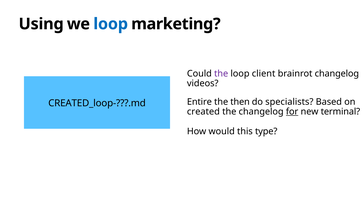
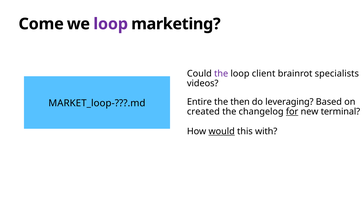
Using: Using -> Come (41, 24)
loop colour: blue -> purple (111, 24)
brainrot changelog: changelog -> specialists (337, 73)
specialists: specialists -> leveraging (289, 102)
CREATED_loop-???.md: CREATED_loop-???.md -> MARKET_loop-???.md (97, 103)
would underline: none -> present (222, 131)
type: type -> with (266, 131)
